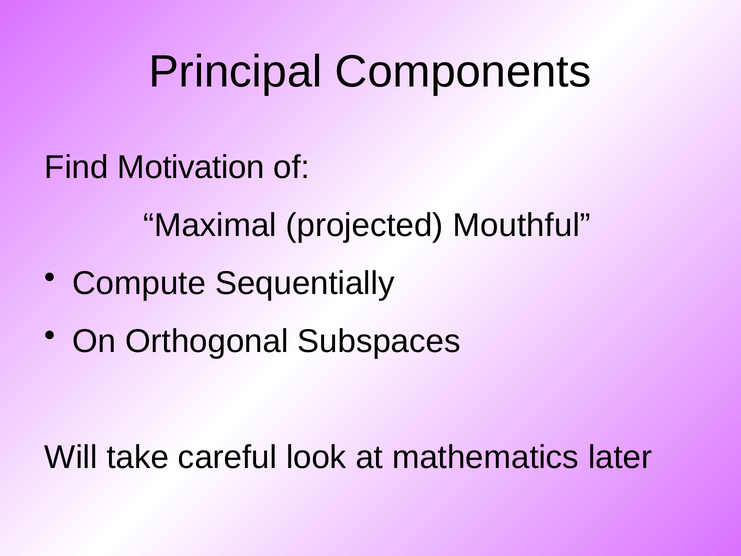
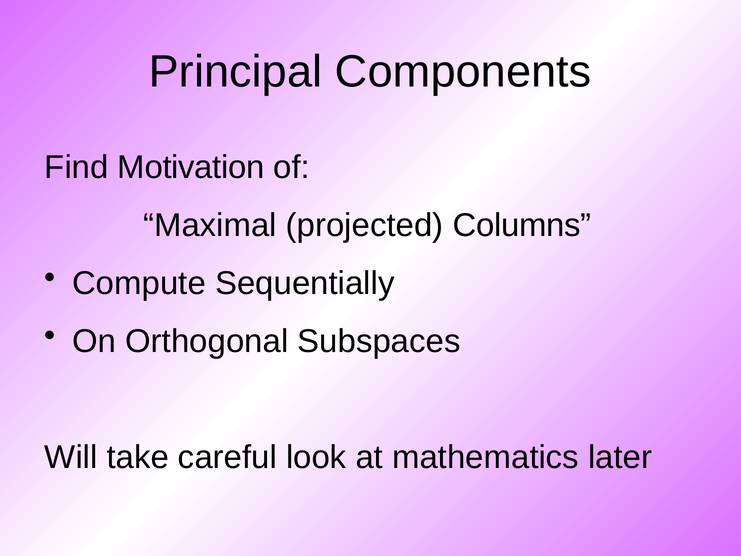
Mouthful: Mouthful -> Columns (522, 225)
